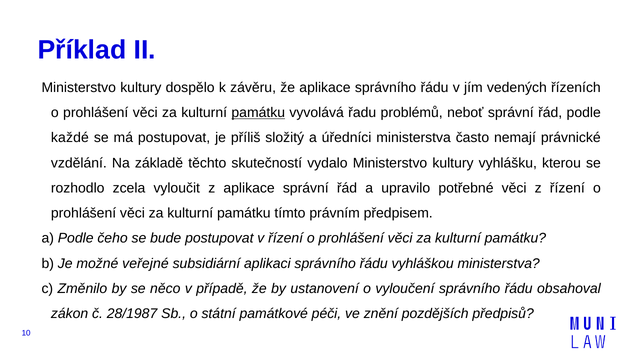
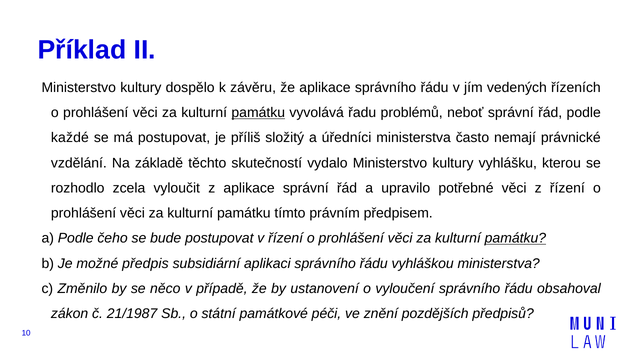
památku underline: none -> present (515, 239)
veřejné: veřejné -> předpis (145, 264)
28/1987: 28/1987 -> 21/1987 (132, 314)
